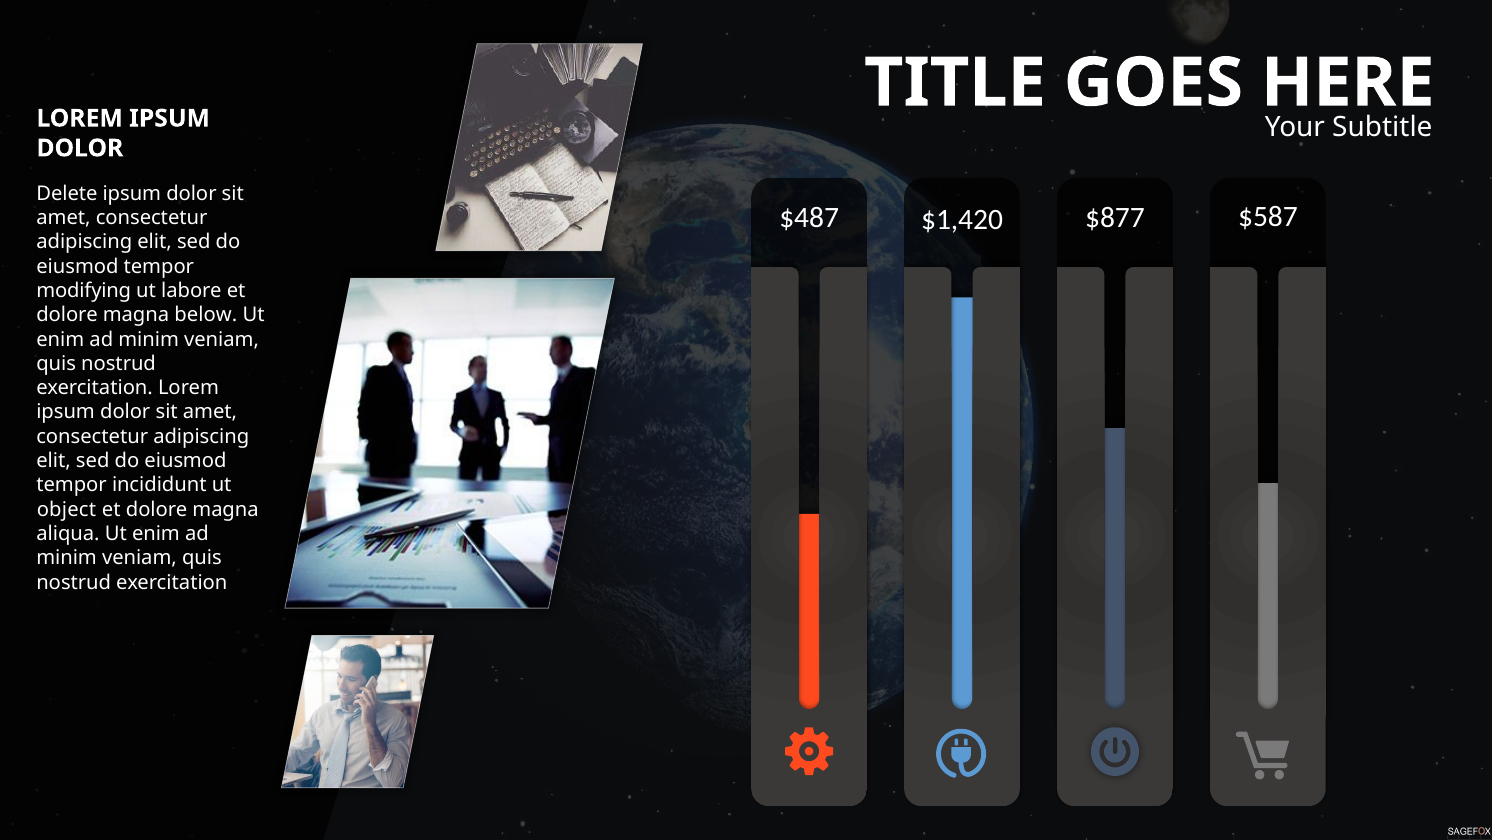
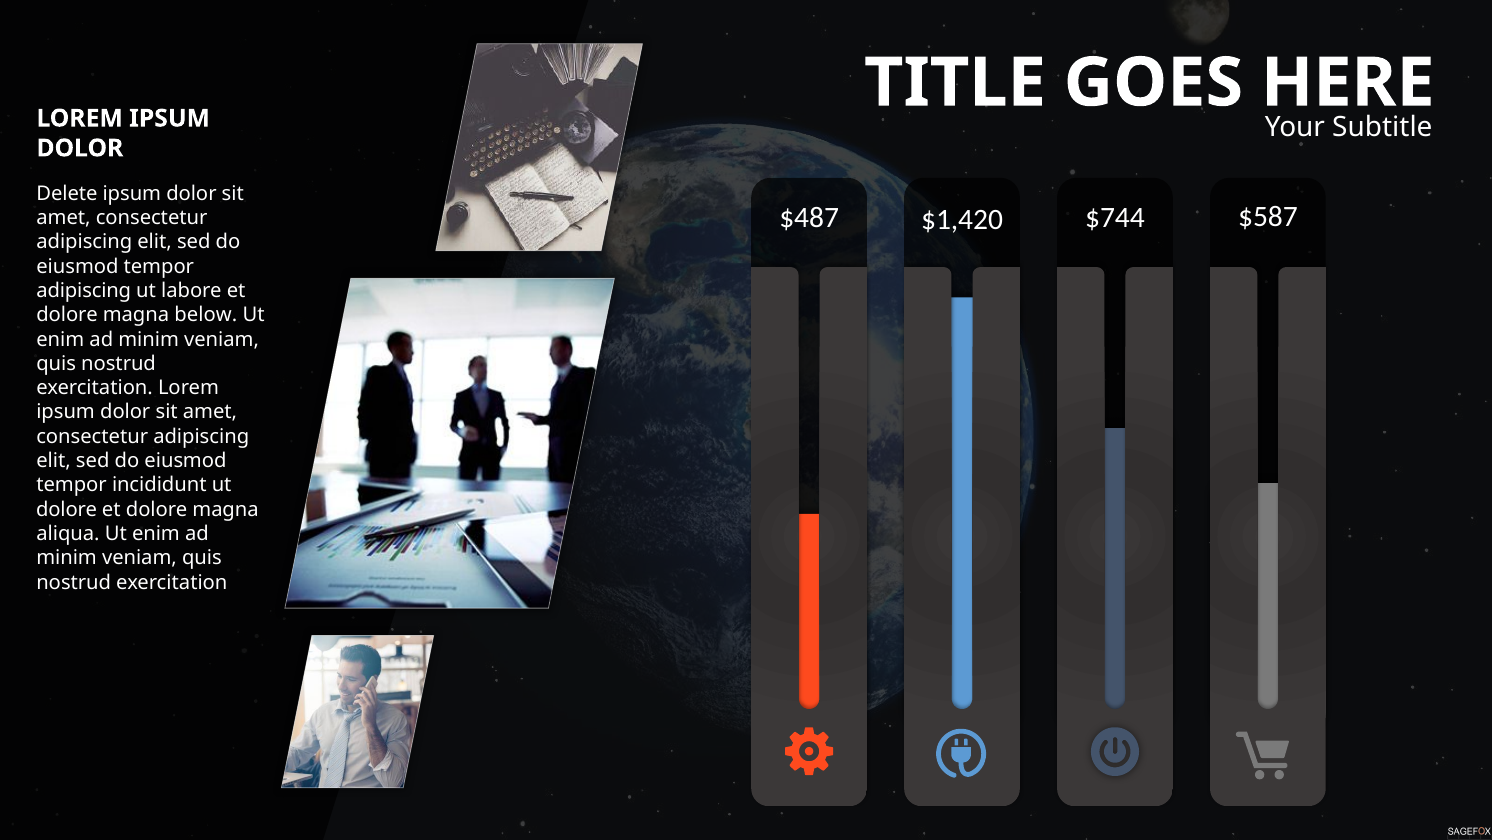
$877: $877 -> $744 (1115, 217)
modifying: modifying -> adipiscing (84, 291)
object: object -> dolore (67, 509)
